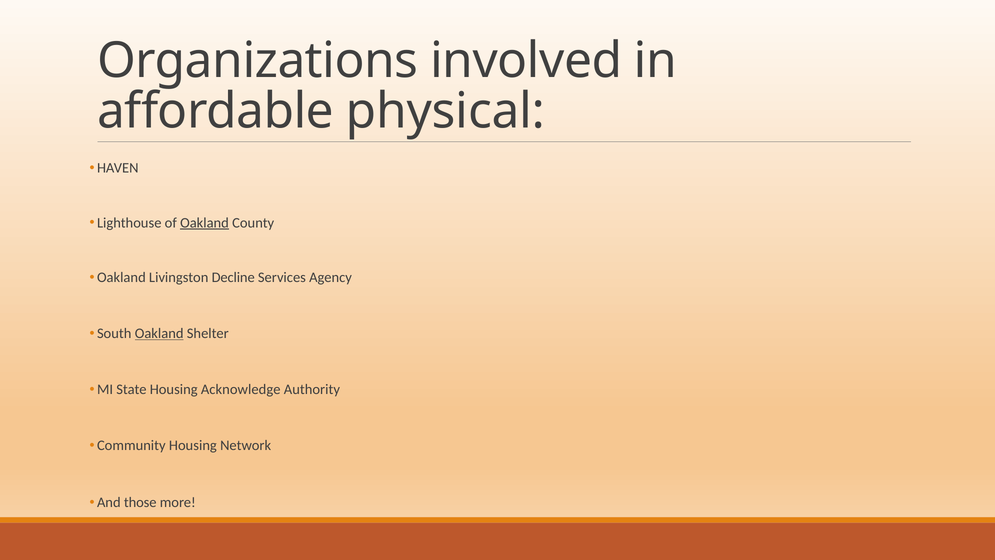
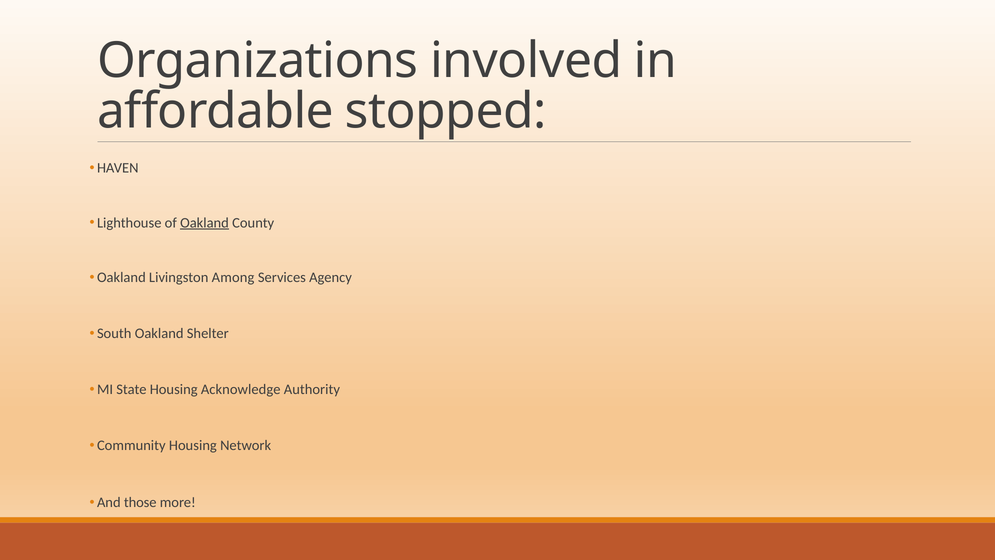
physical: physical -> stopped (446, 111)
Decline: Decline -> Among (233, 277)
Oakland underline: present -> none (159, 333)
